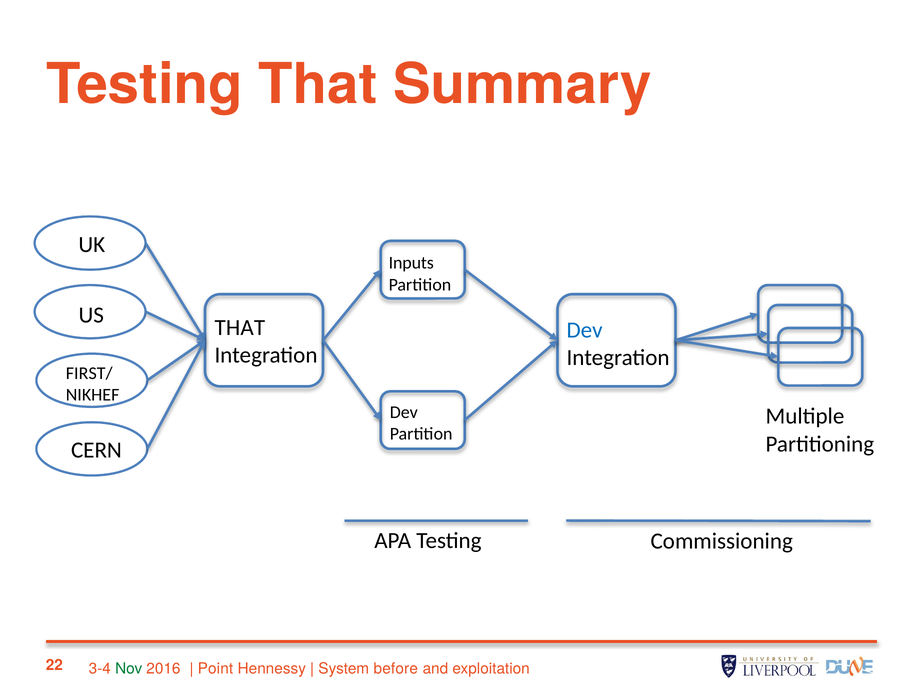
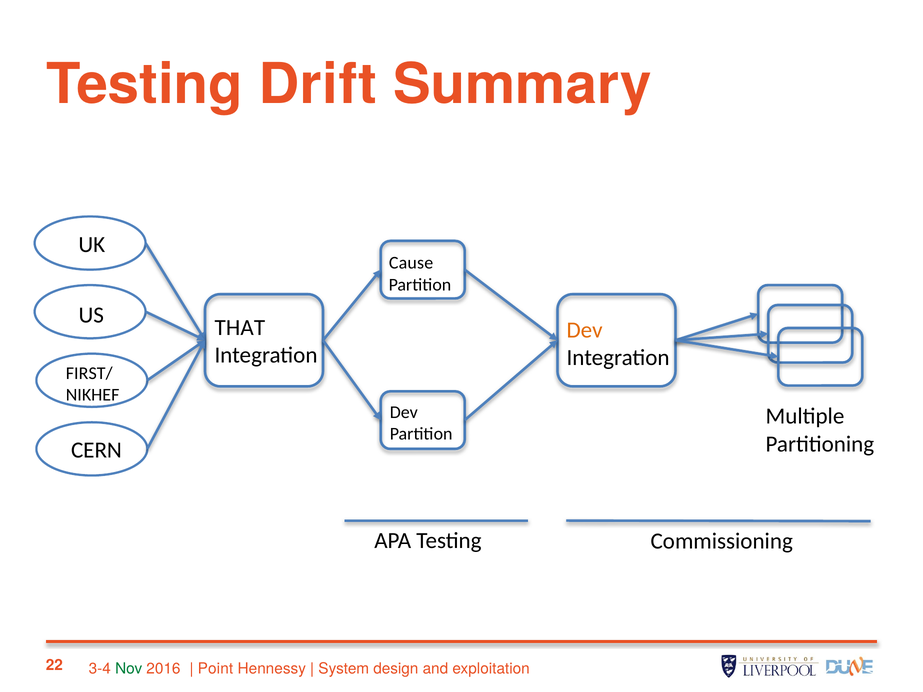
Testing That: That -> Drift (318, 84)
Inputs: Inputs -> Cause (411, 263)
Dev colour: blue -> orange (585, 330)
before: before -> design (396, 669)
